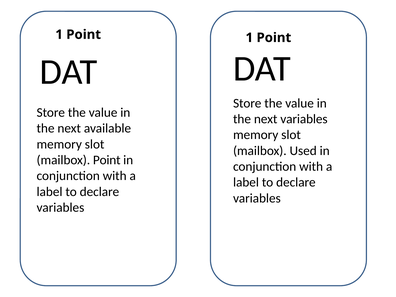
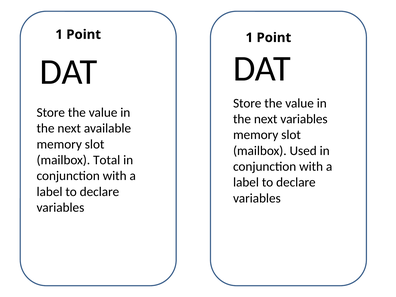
mailbox Point: Point -> Total (107, 160)
